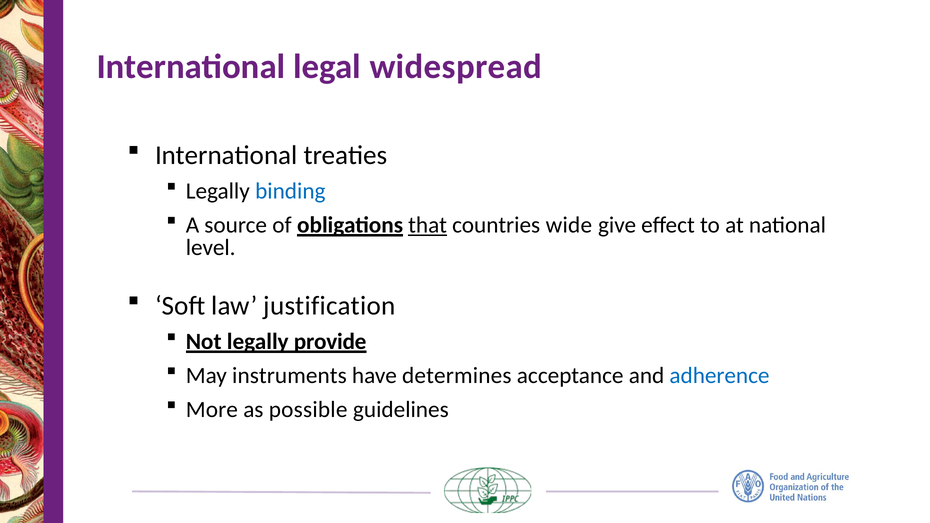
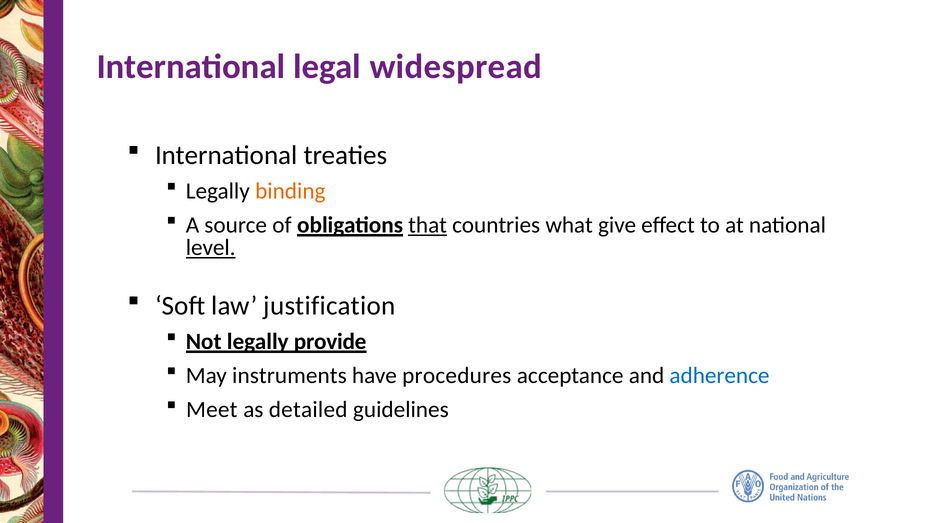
binding colour: blue -> orange (290, 191)
wide: wide -> what (569, 225)
level underline: none -> present (211, 248)
determines: determines -> procedures (457, 376)
More: More -> Meet (212, 410)
possible: possible -> detailed (308, 410)
